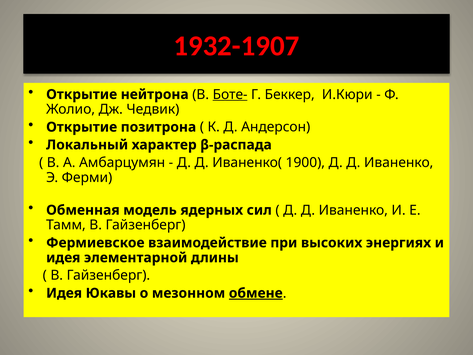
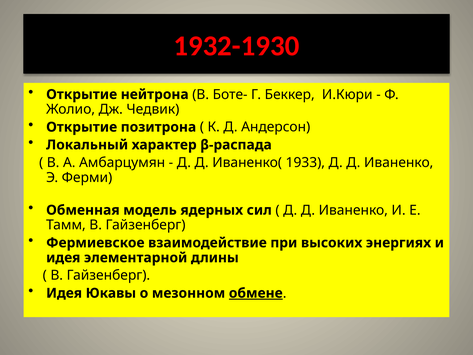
1932-1907: 1932-1907 -> 1932-1930 (236, 46)
Боте- underline: present -> none (230, 94)
1900: 1900 -> 1933 (305, 162)
